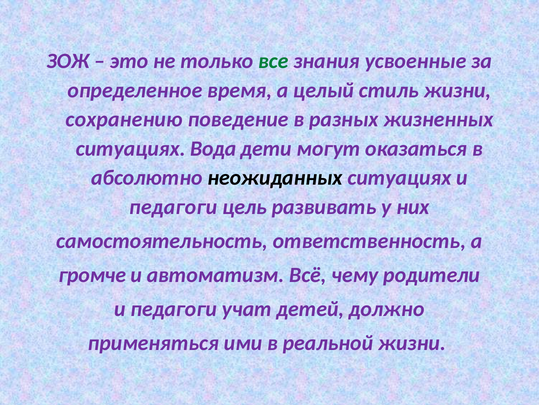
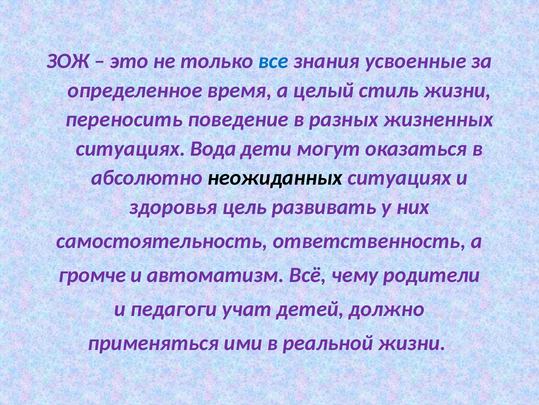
все colour: green -> blue (273, 61)
сохранению: сохранению -> переносить (124, 119)
педагоги: педагоги -> здоровья (173, 207)
